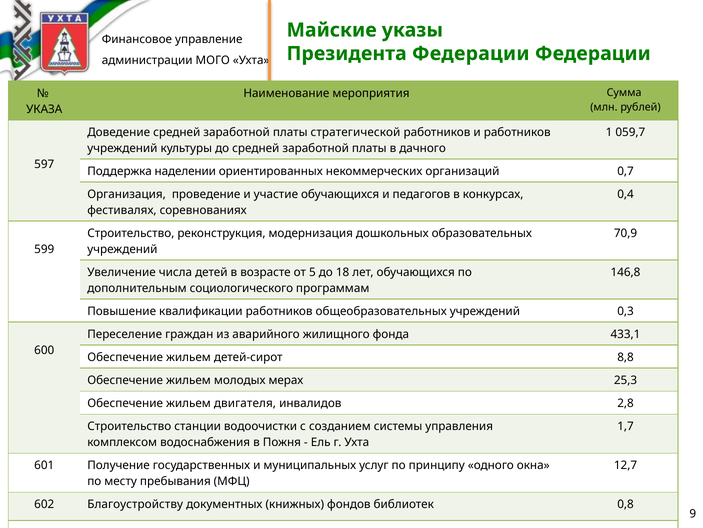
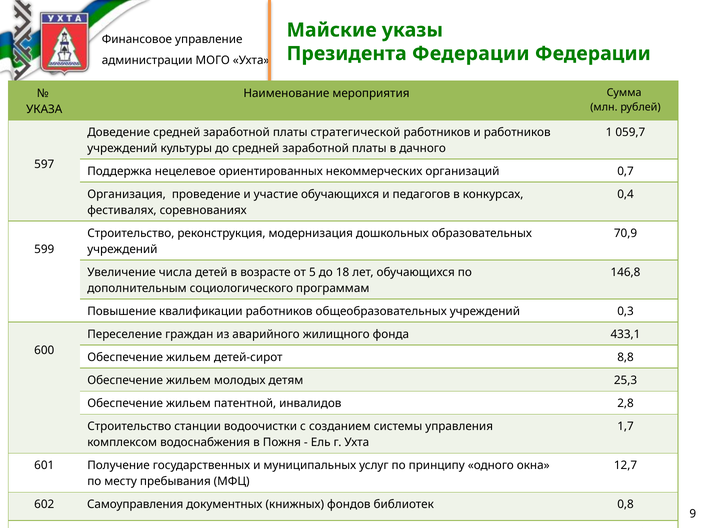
наделении: наделении -> нецелевое (185, 171)
мерах: мерах -> детям (286, 380)
двигателя: двигателя -> патентной (245, 403)
Благоустройству: Благоустройству -> Самоуправления (135, 504)
